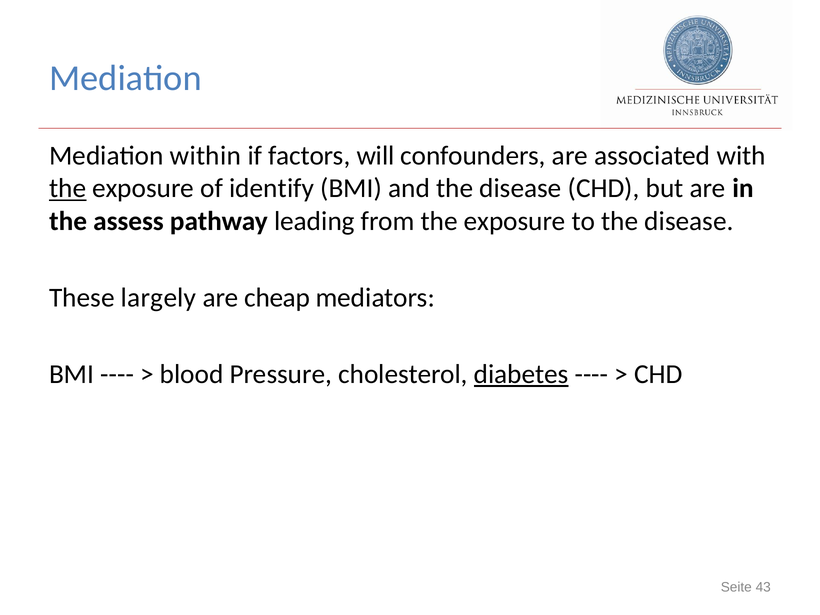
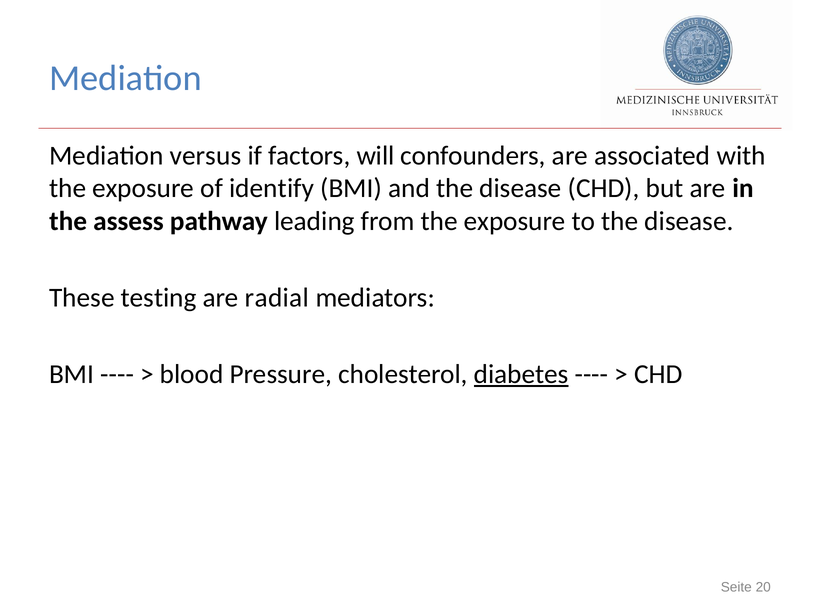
within: within -> versus (205, 156)
the underline: present -> none (68, 188)
largely: largely -> testing (159, 298)
cheap: cheap -> radial (277, 298)
43: 43 -> 20 (763, 587)
